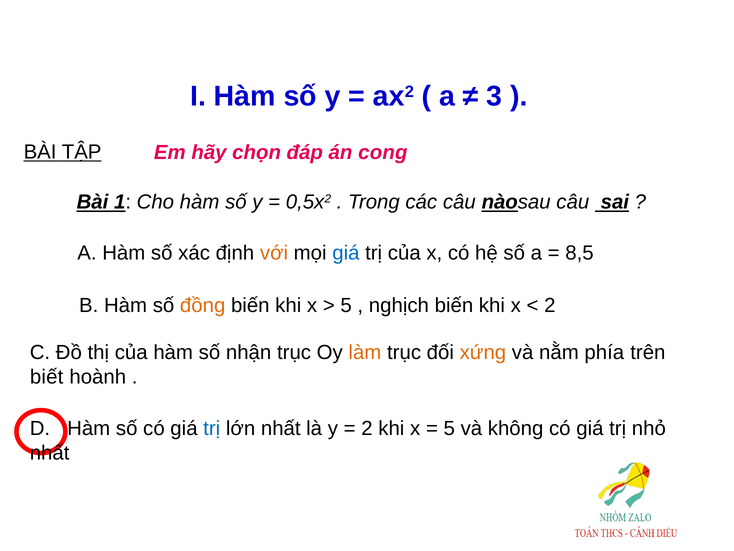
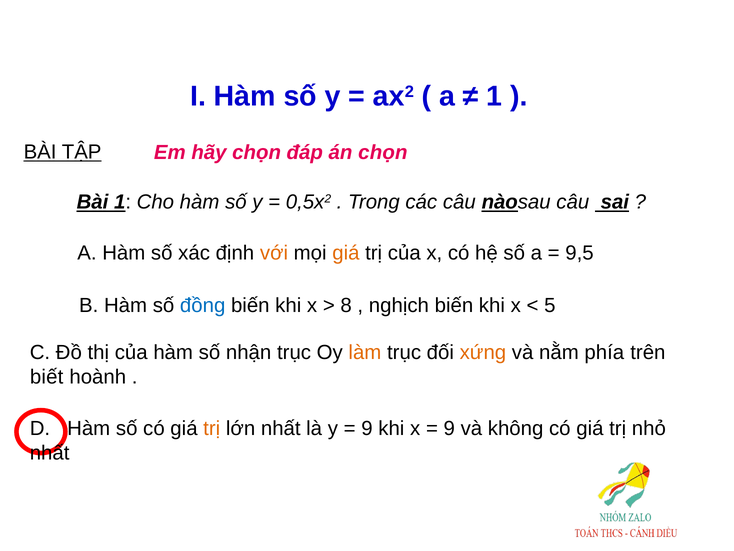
3: 3 -> 1 (494, 96)
án cong: cong -> chọn (383, 153)
giá colour: blue -> orange (346, 253)
8,5: 8,5 -> 9,5 (579, 253)
đồng colour: orange -> blue (203, 305)
5: 5 -> 8 (346, 305)
2: 2 -> 5 (550, 305)
trị colour: blue -> orange (212, 428)
2: 2 -> 9 (367, 428)
5: 5 -> 9 (449, 428)
